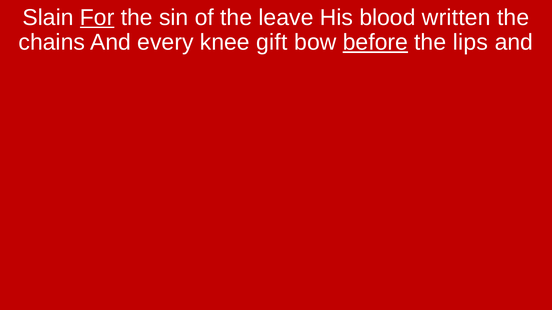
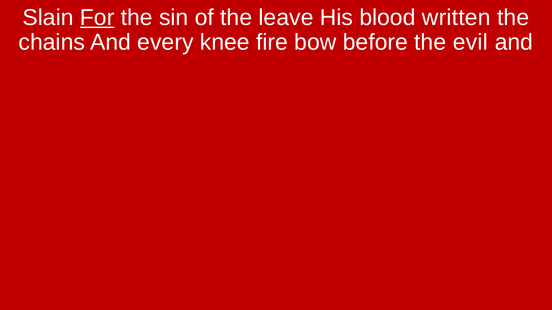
gift: gift -> fire (272, 42)
before underline: present -> none (375, 42)
lips: lips -> evil (470, 42)
